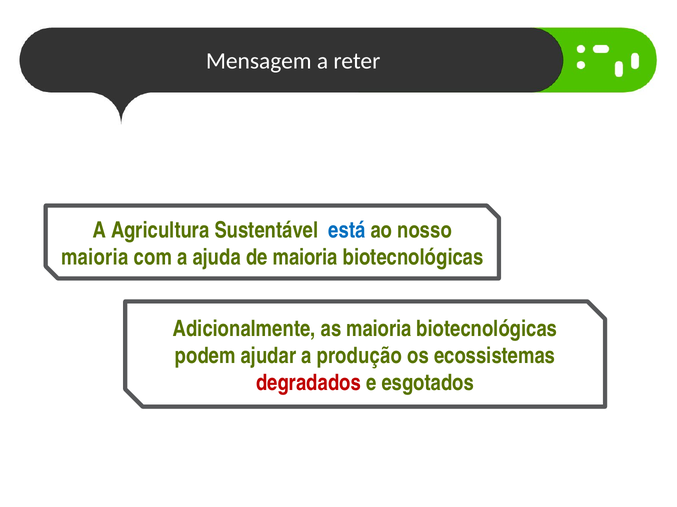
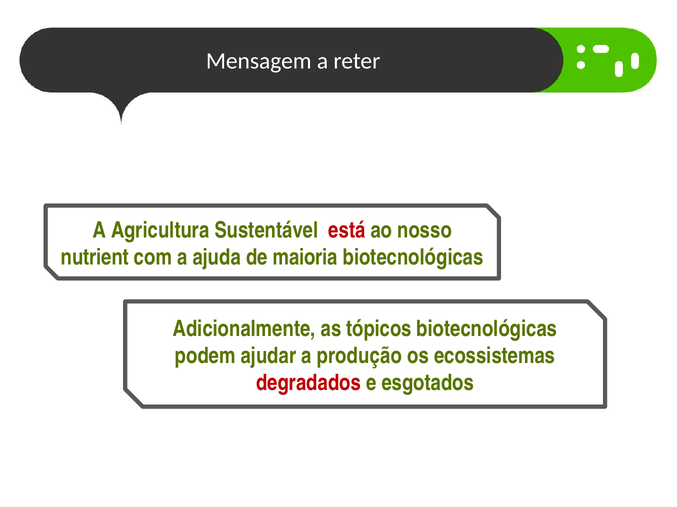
está colour: blue -> red (347, 230)
maioria: maioria -> nutrient (95, 257)
as maioria: maioria -> tópicos (379, 329)
